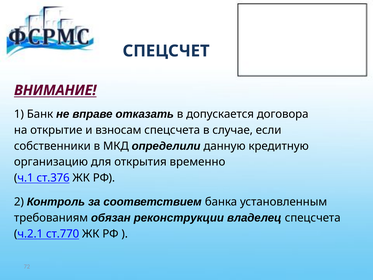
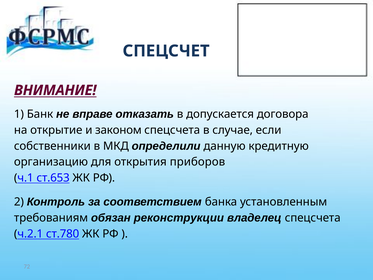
взносам: взносам -> законом (118, 130)
временно: временно -> приборов (197, 162)
ст.376: ст.376 -> ст.653 (53, 178)
ст.770: ст.770 -> ст.780 (63, 234)
